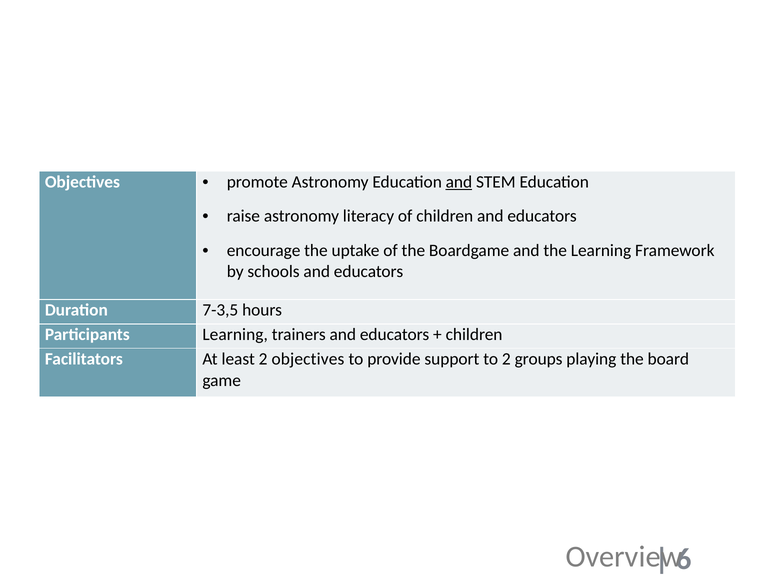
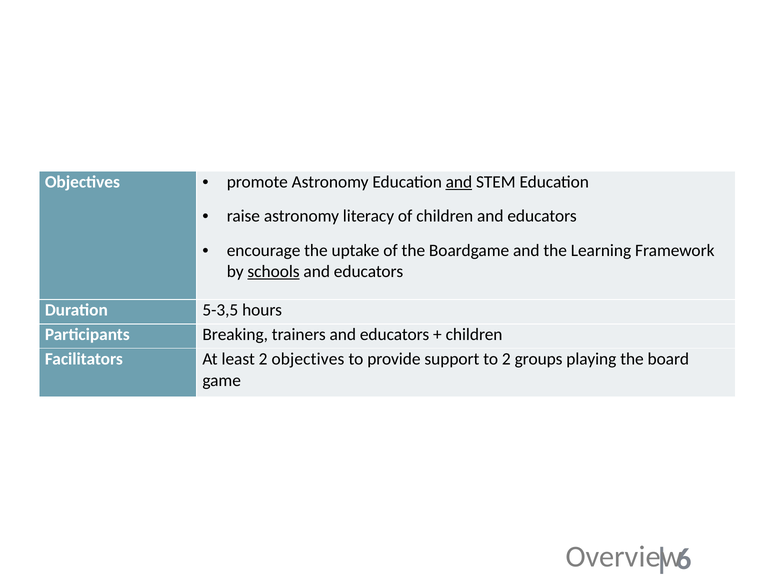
schools underline: none -> present (274, 272)
7-3,5: 7-3,5 -> 5-3,5 (220, 310)
Participants Learning: Learning -> Breaking (235, 335)
